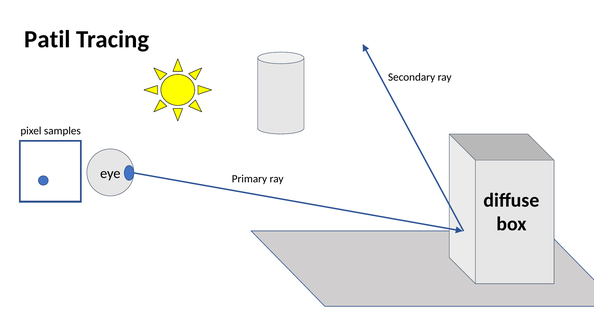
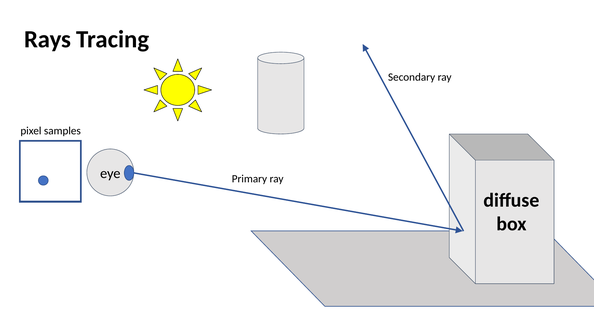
Patil: Patil -> Rays (48, 39)
